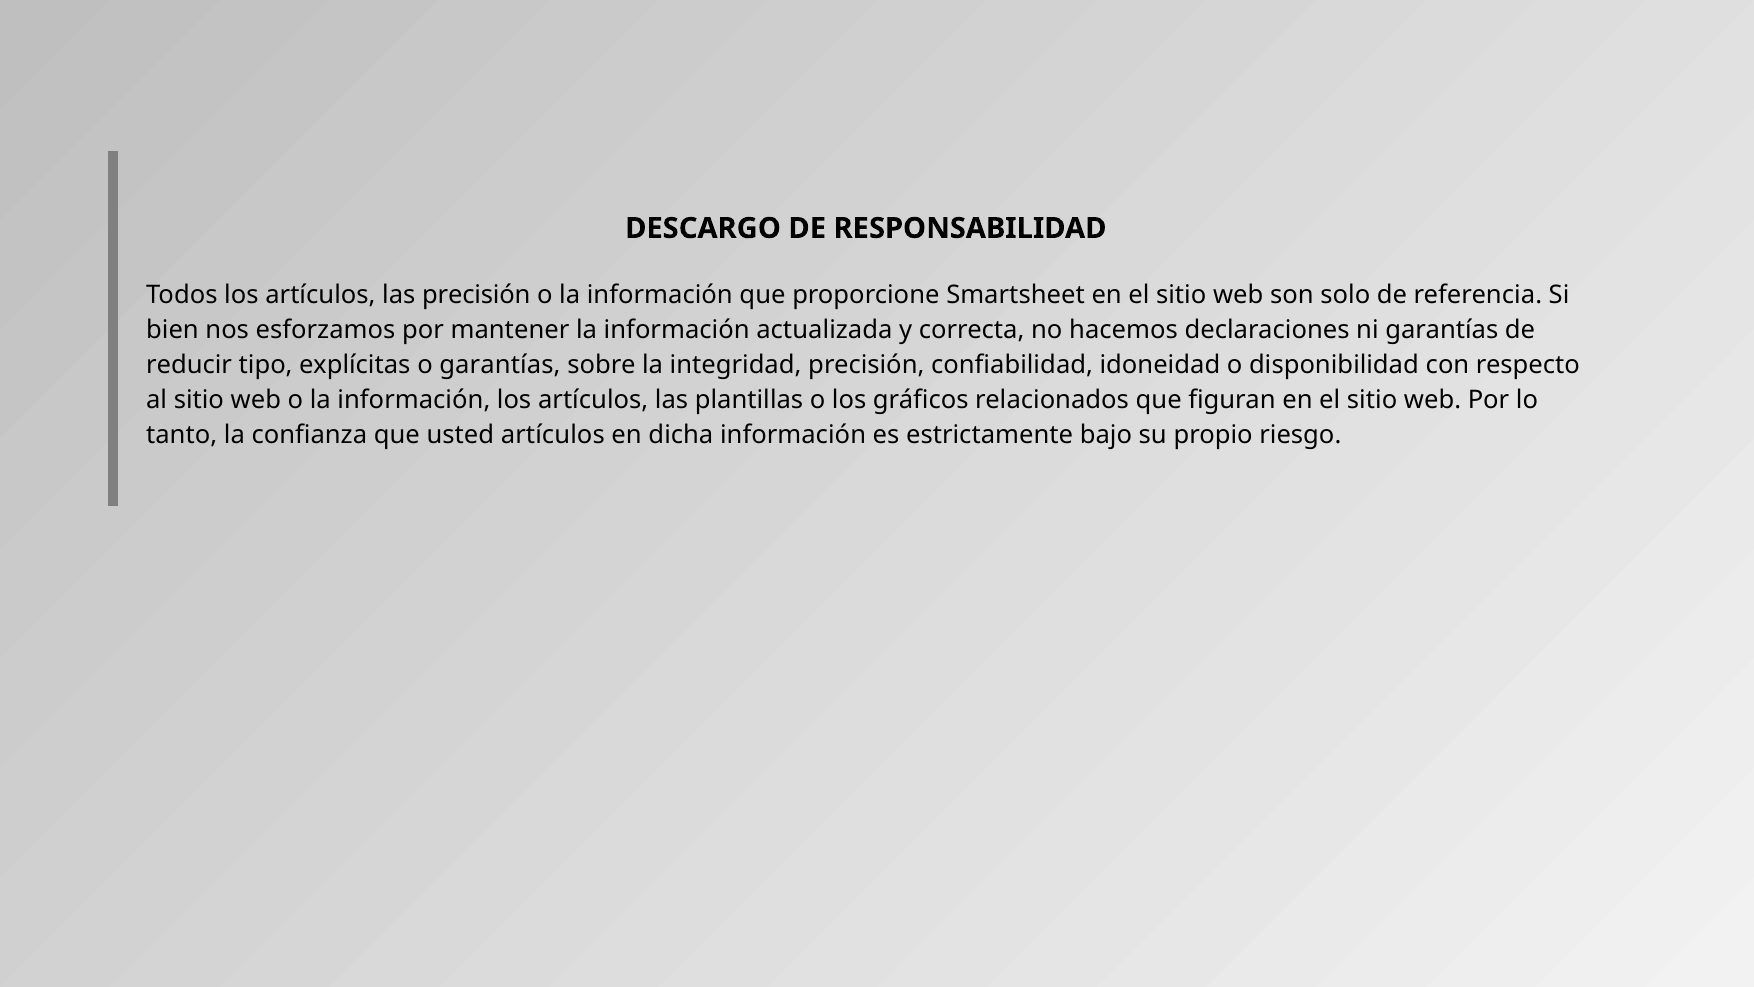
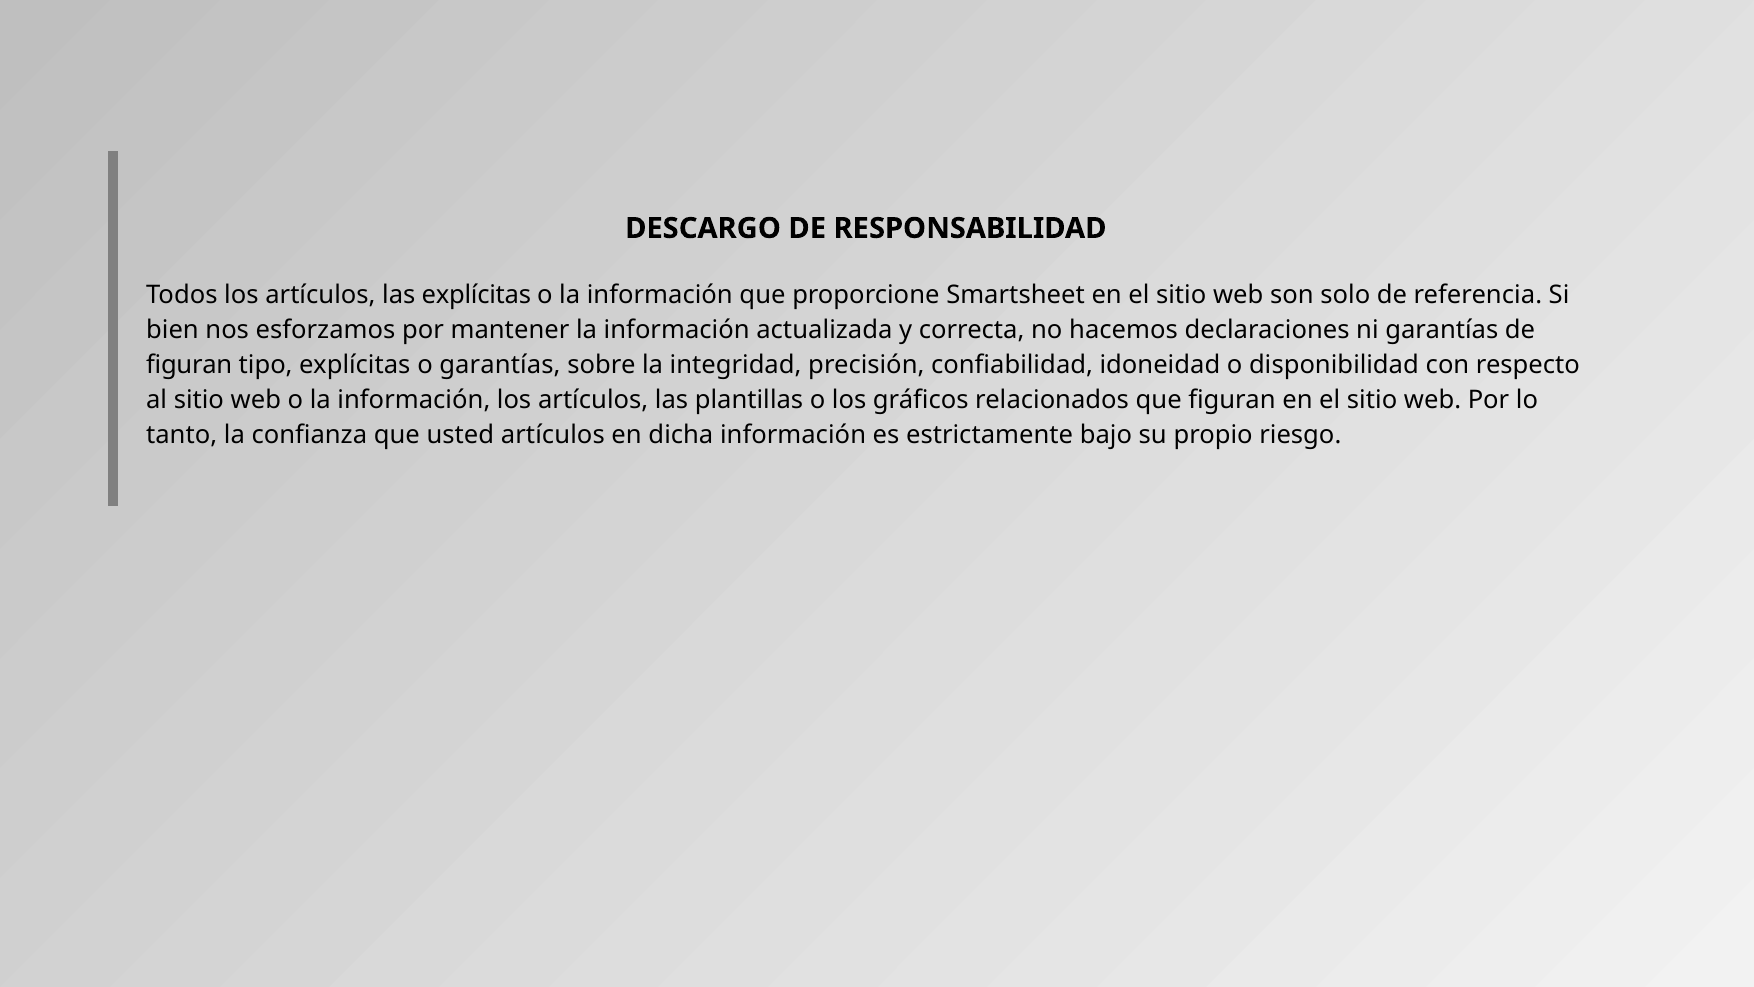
las precisión: precisión -> explícitas (476, 295)
reducir: reducir -> figuran (189, 365)
